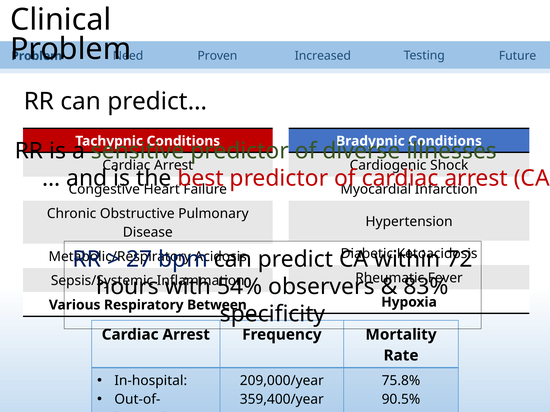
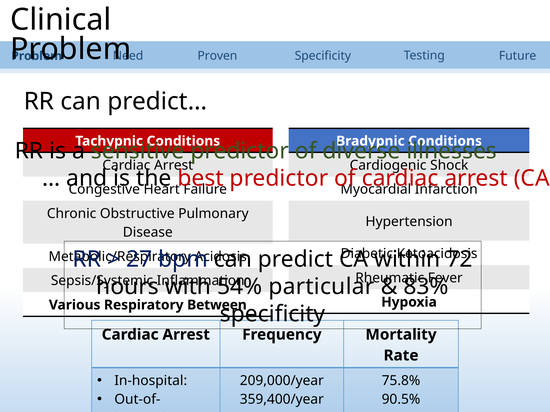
Increased: Increased -> Specificity (323, 56)
observers: observers -> particular (321, 287)
